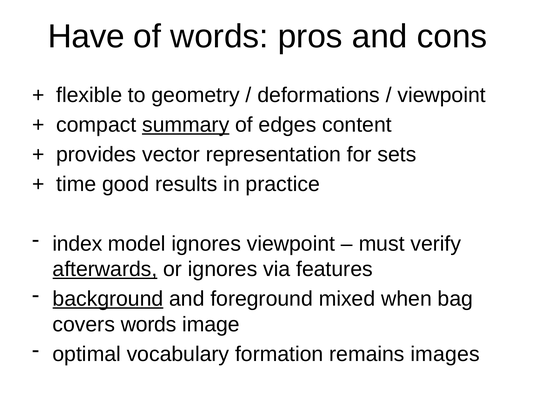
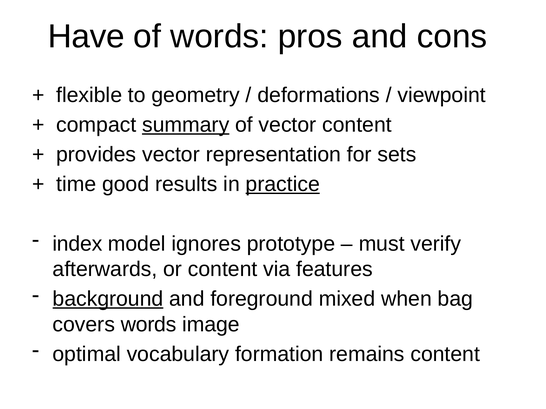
of edges: edges -> vector (287, 125)
practice underline: none -> present (283, 185)
ignores viewpoint: viewpoint -> prototype (291, 244)
afterwards underline: present -> none (105, 269)
or ignores: ignores -> content (223, 269)
remains images: images -> content (445, 354)
